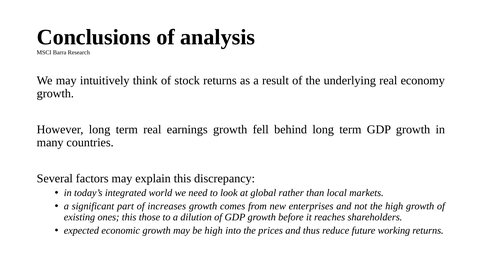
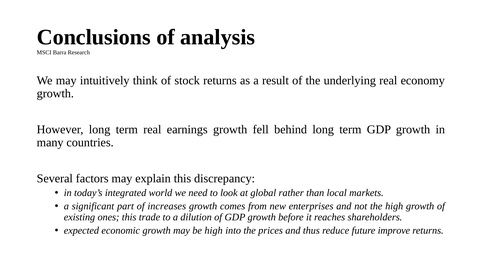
those: those -> trade (150, 217)
working: working -> improve (394, 231)
